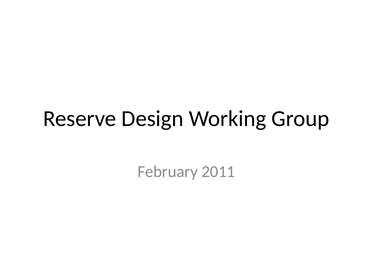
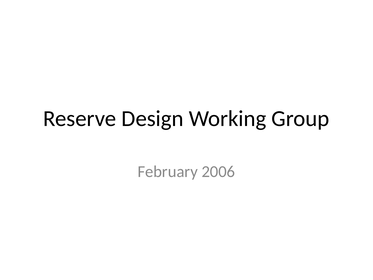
2011: 2011 -> 2006 (218, 171)
